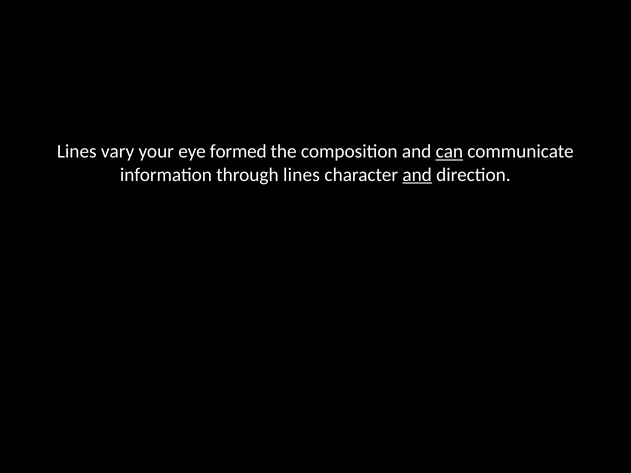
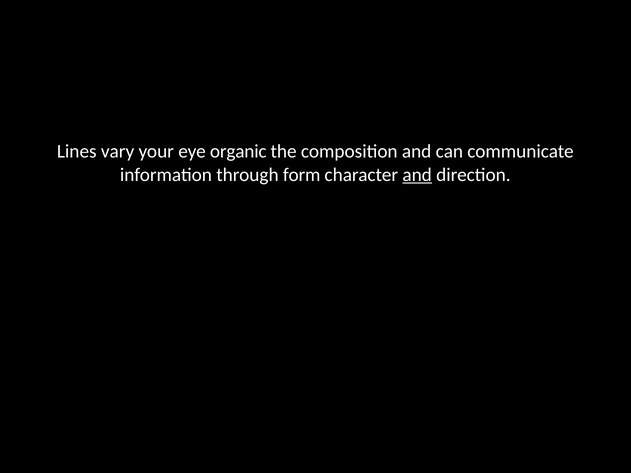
formed: formed -> organic (238, 152)
can underline: present -> none (449, 152)
through lines: lines -> form (302, 175)
